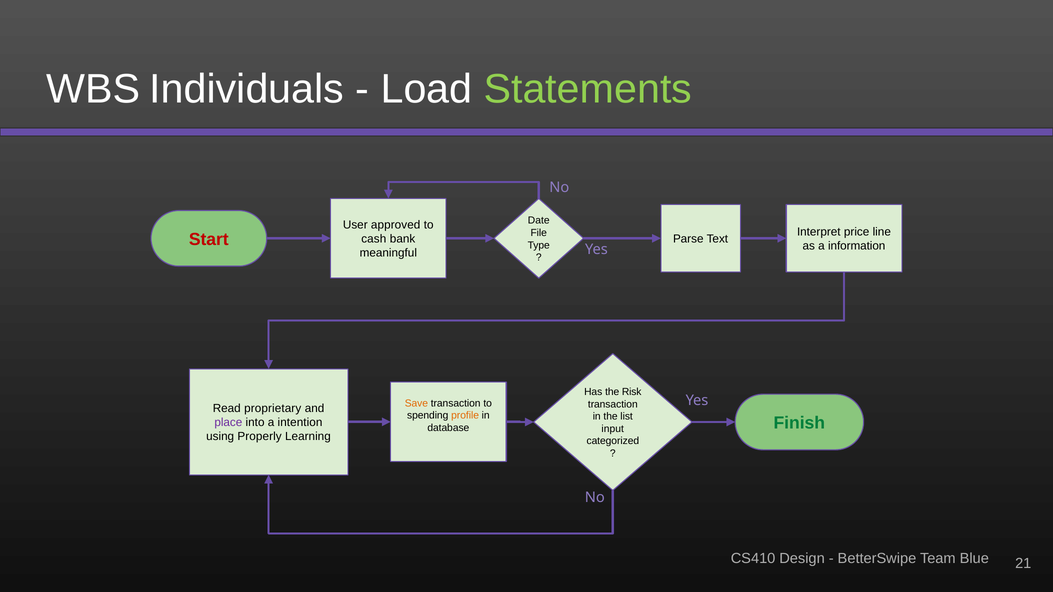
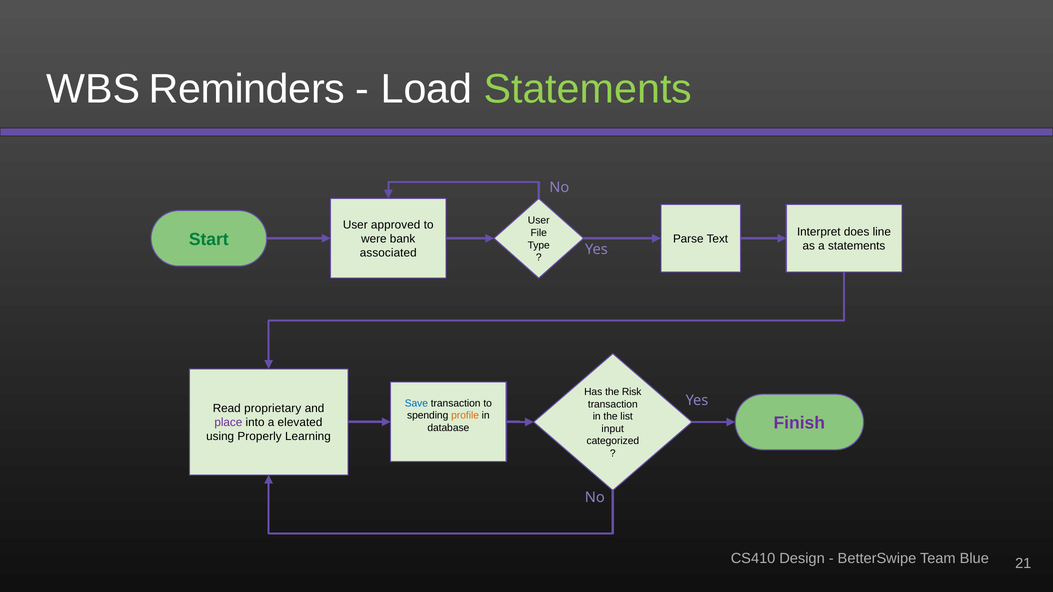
Individuals: Individuals -> Reminders (247, 89)
Date: Date -> User (539, 221)
price: price -> does (857, 232)
Start colour: red -> green (209, 240)
cash: cash -> were (374, 239)
a information: information -> statements (857, 246)
meaningful: meaningful -> associated (388, 253)
Save colour: orange -> blue (416, 404)
intention: intention -> elevated (300, 423)
Finish colour: green -> purple (799, 423)
